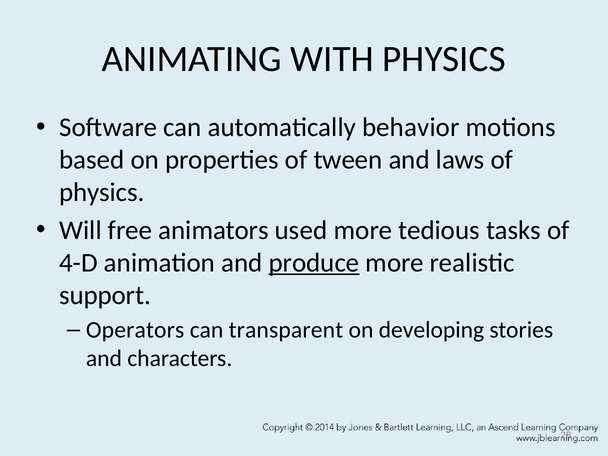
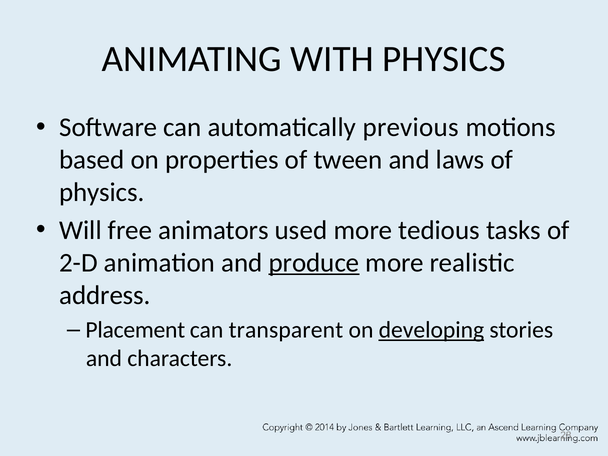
behavior: behavior -> previous (411, 128)
4-D: 4-D -> 2-D (79, 263)
support: support -> address (105, 295)
Operators: Operators -> Placement (135, 330)
developing underline: none -> present (431, 330)
